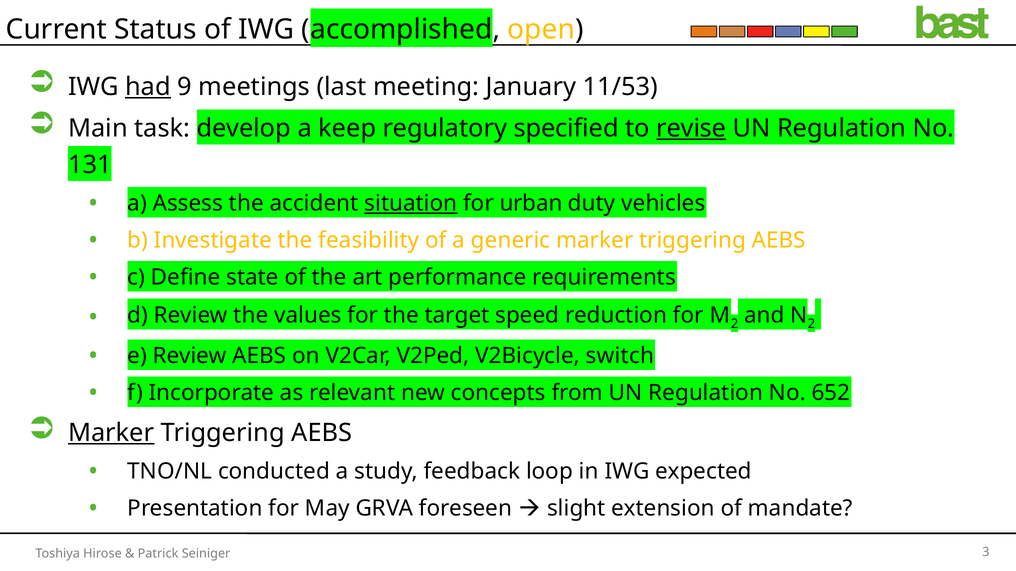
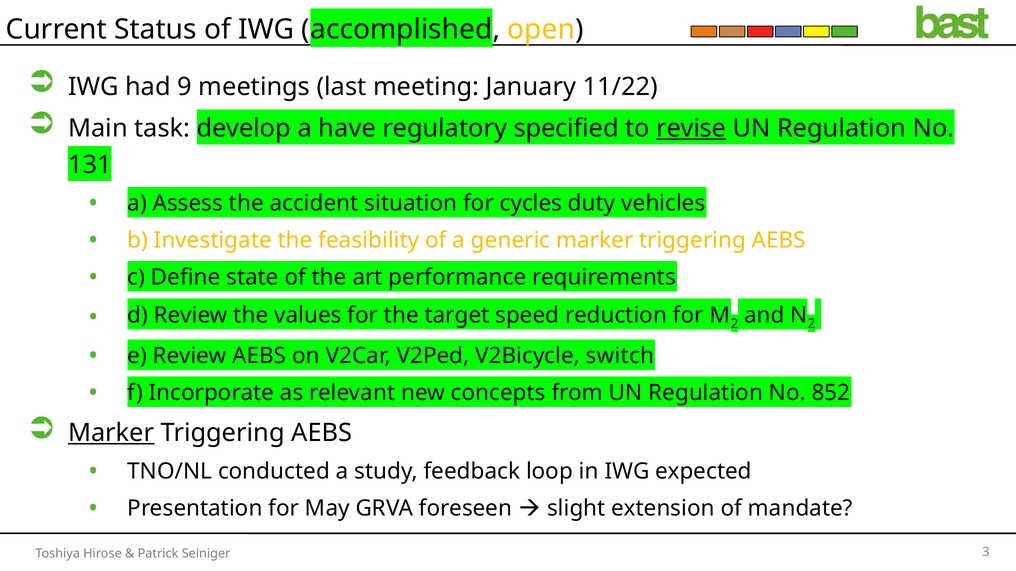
had underline: present -> none (148, 87)
11/53: 11/53 -> 11/22 (620, 87)
keep: keep -> have (347, 129)
situation underline: present -> none (411, 204)
urban: urban -> cycles (531, 204)
652: 652 -> 852 (831, 393)
